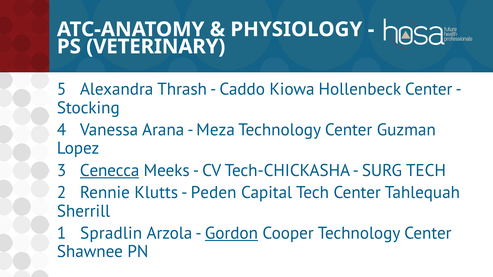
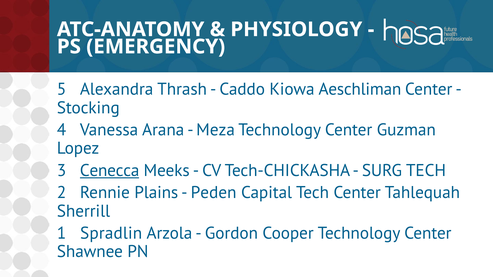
VETERINARY: VETERINARY -> EMERGENCY (156, 47)
Hollenbeck: Hollenbeck -> Aeschliman (360, 89)
Klutts: Klutts -> Plains (156, 193)
Gordon underline: present -> none (231, 233)
